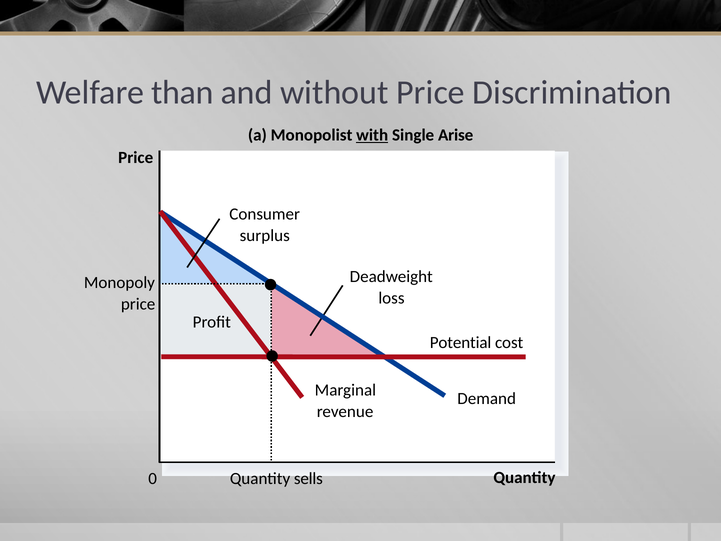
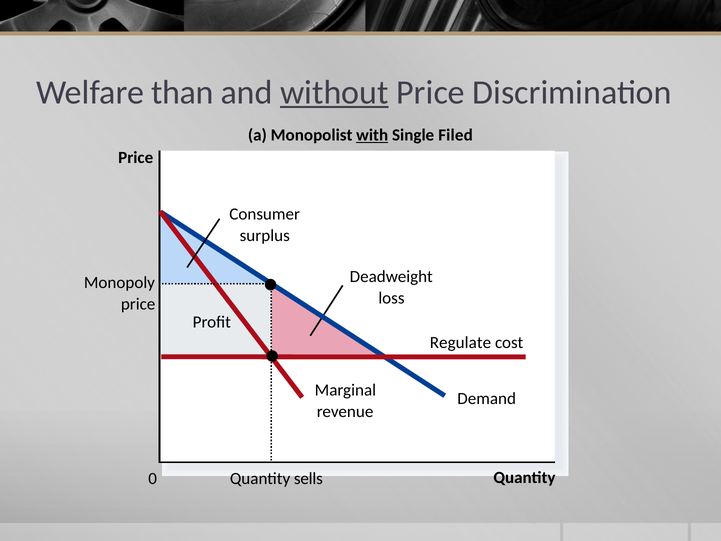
without underline: none -> present (334, 92)
Arise: Arise -> Filed (456, 135)
Potential: Potential -> Regulate (460, 342)
